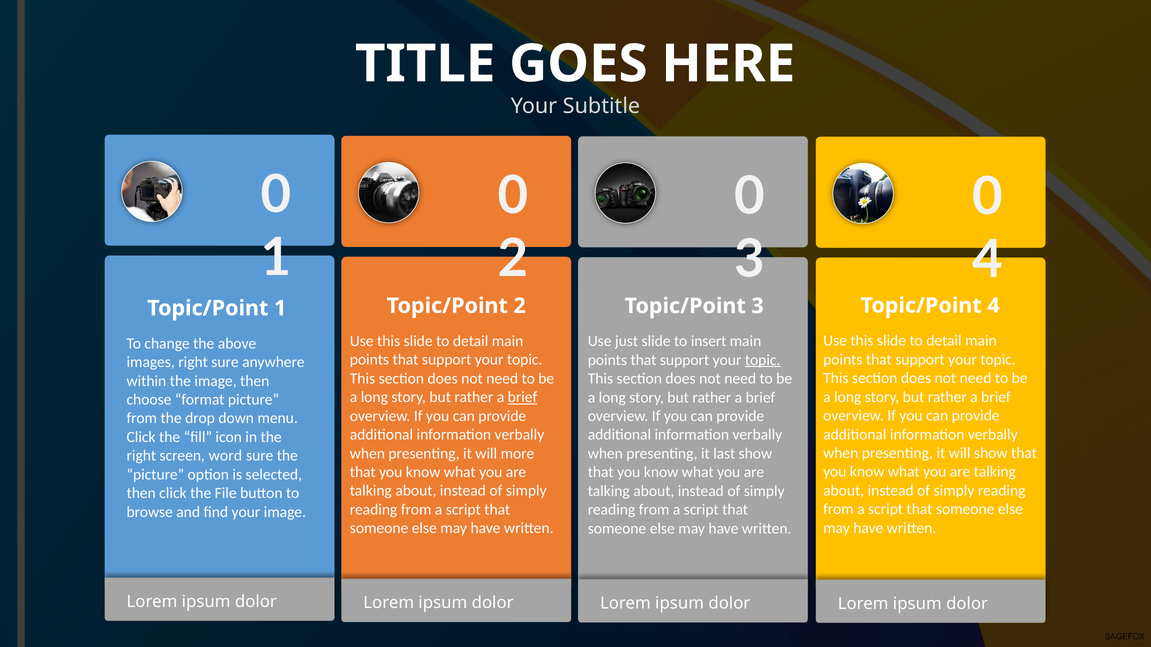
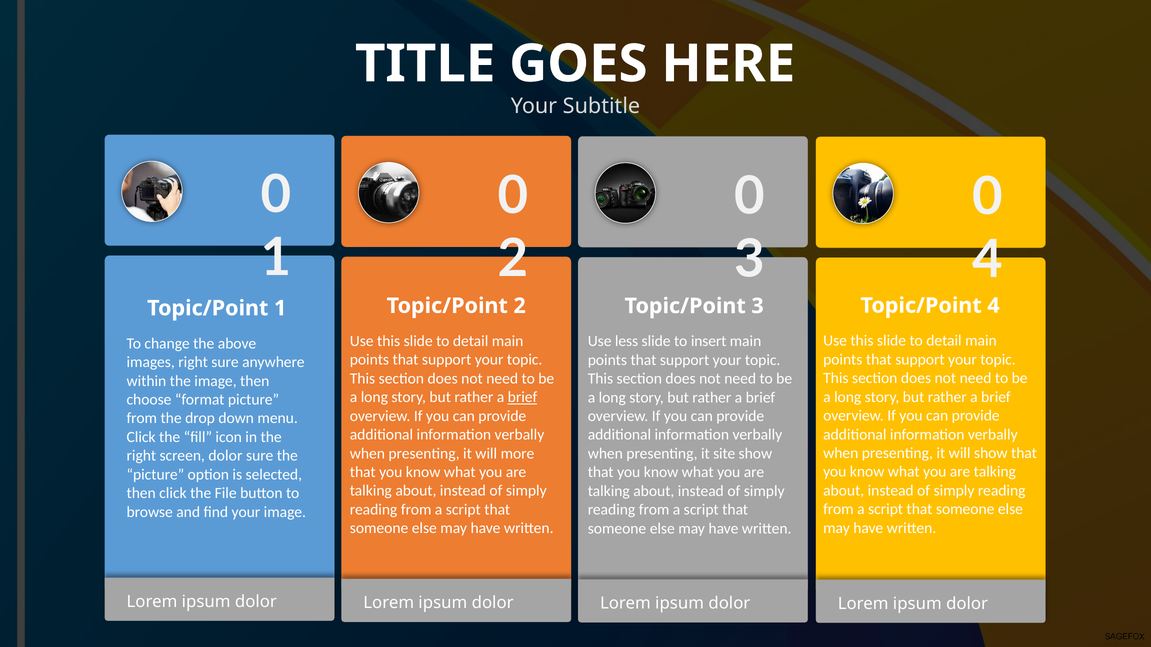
just: just -> less (627, 342)
topic underline: present -> none (763, 360)
last: last -> site (724, 454)
screen word: word -> dolor (225, 456)
